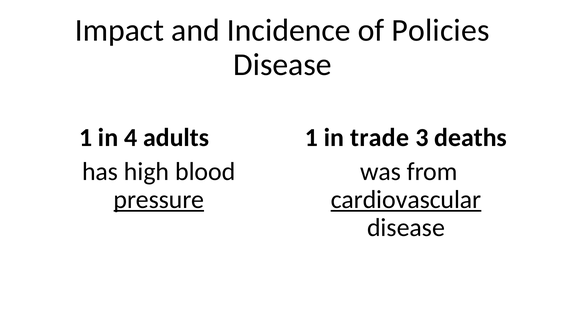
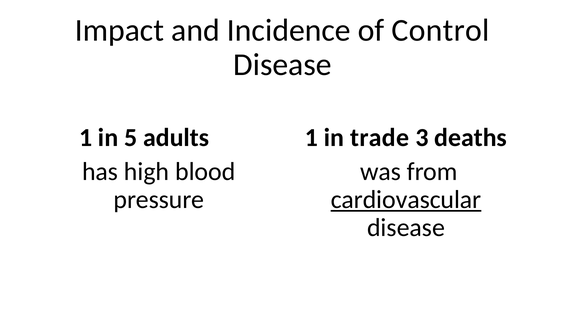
Policies: Policies -> Control (440, 30)
4: 4 -> 5 (131, 138)
pressure underline: present -> none (159, 199)
